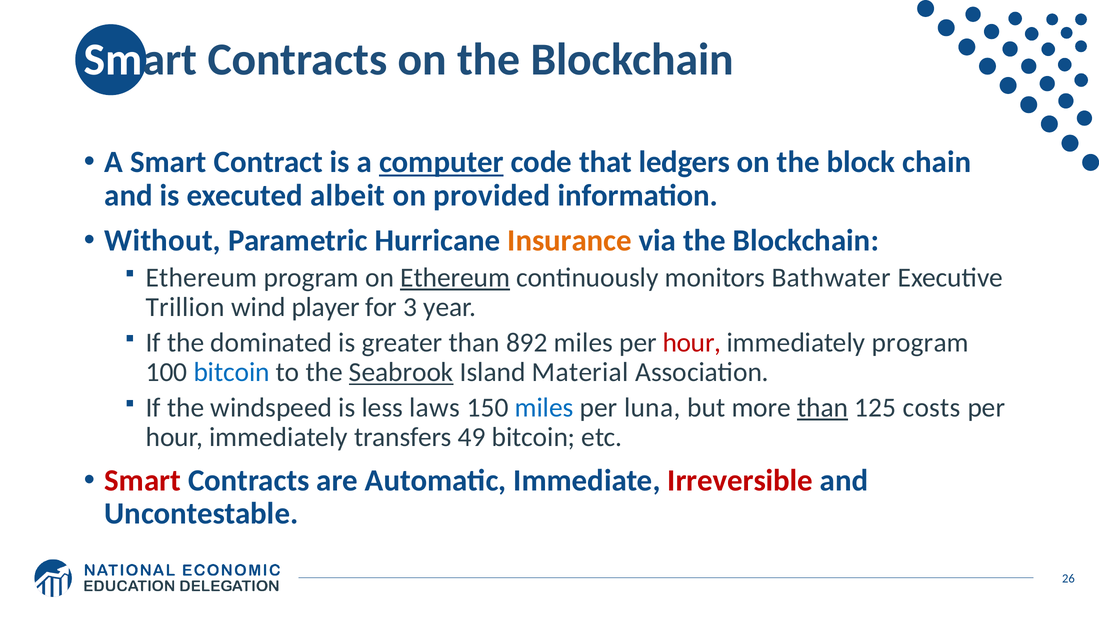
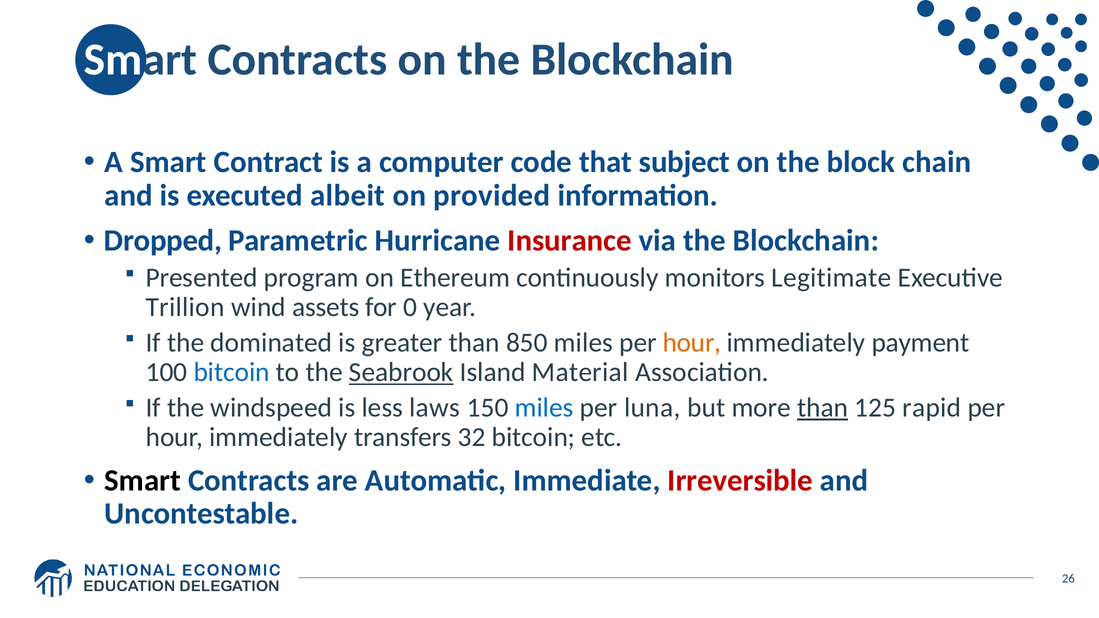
computer underline: present -> none (441, 162)
ledgers: ledgers -> subject (684, 162)
Without: Without -> Dropped (163, 241)
Insurance colour: orange -> red (570, 241)
Ethereum: Ethereum -> Presented (202, 278)
Ethereum underline: present -> none (455, 278)
Bathwater: Bathwater -> Legitimate (831, 278)
player: player -> assets (326, 307)
3: 3 -> 0 (410, 307)
892: 892 -> 850 (527, 343)
hour colour: red -> orange (692, 343)
immediately program: program -> payment (920, 343)
costs: costs -> rapid (932, 408)
49: 49 -> 32 (472, 438)
Smart colour: red -> black (143, 480)
